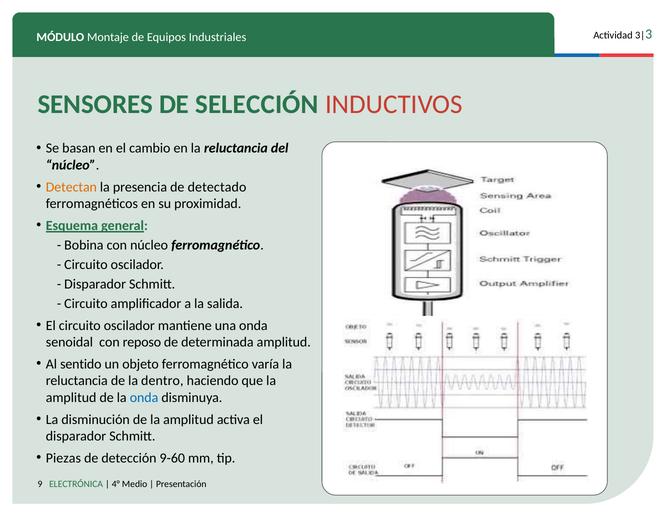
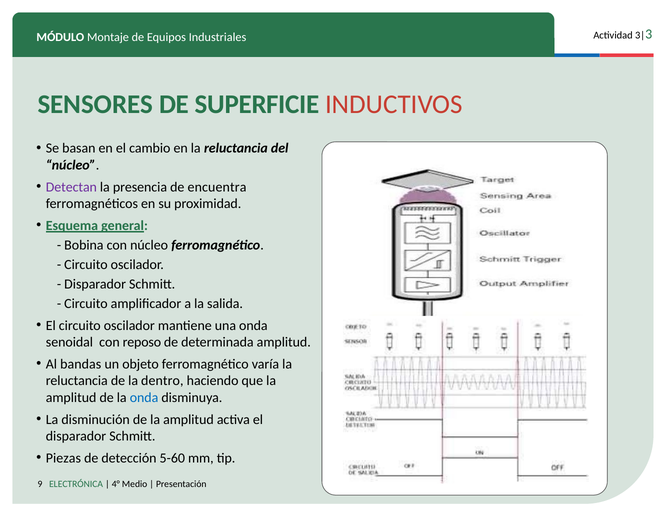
SELECCIÓN: SELECCIÓN -> SUPERFICIE (257, 104)
Detectan colour: orange -> purple (71, 187)
detectado: detectado -> encuentra (217, 187)
sentido: sentido -> bandas (81, 364)
9-60: 9-60 -> 5-60 (172, 458)
